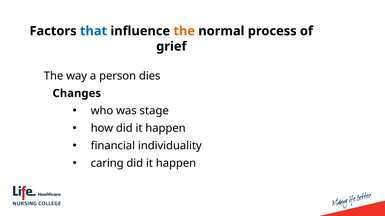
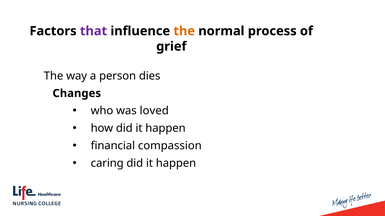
that colour: blue -> purple (94, 31)
stage: stage -> loved (154, 111)
individuality: individuality -> compassion (170, 146)
